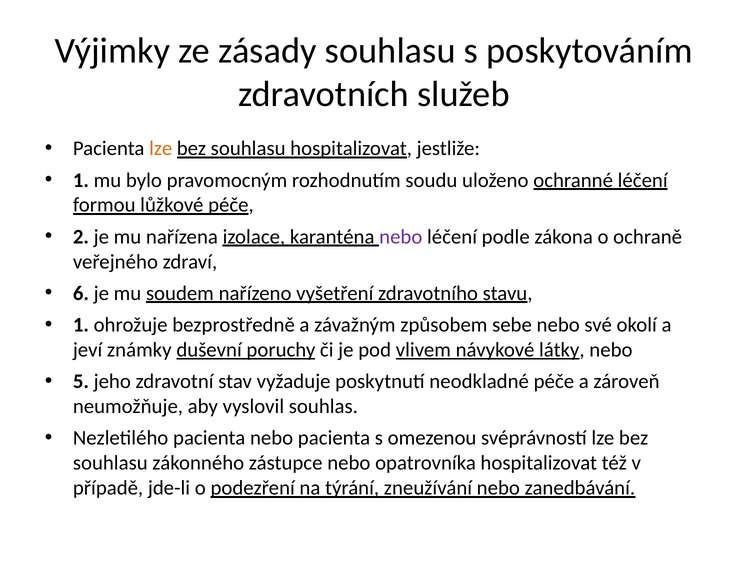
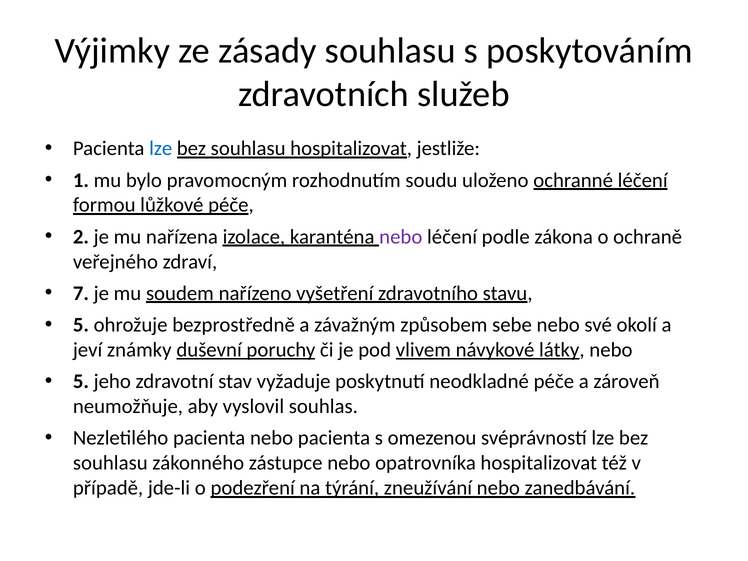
lze colour: orange -> blue (161, 149)
6: 6 -> 7 (81, 293)
1: 1 -> 5 (81, 325)
